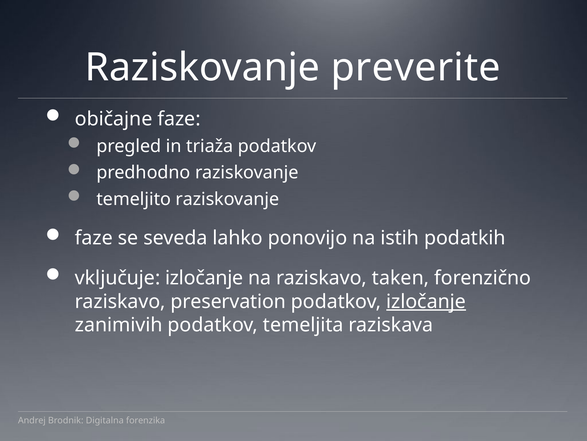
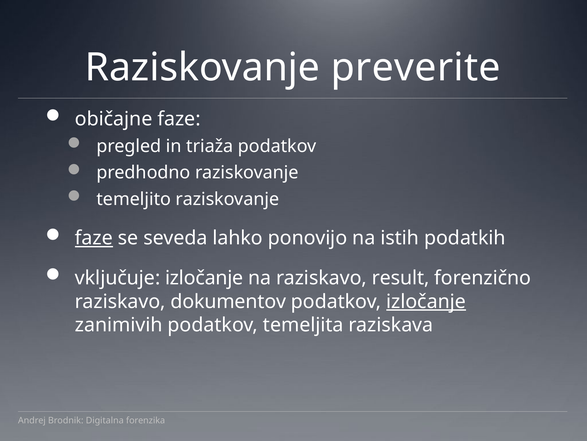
faze underline: none -> present (94, 238)
taken: taken -> result (401, 278)
preservation: preservation -> dokumentov (228, 301)
